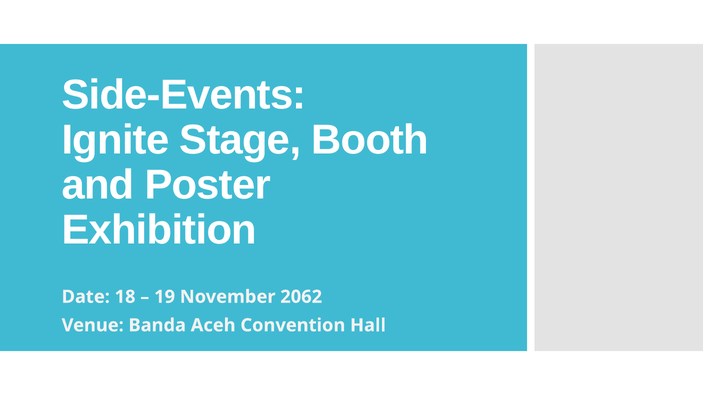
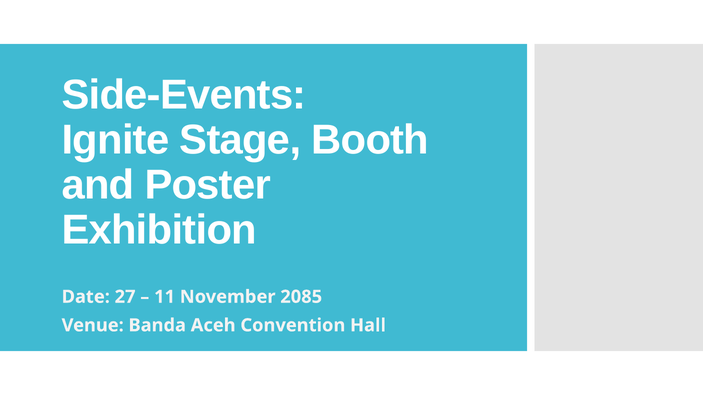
18: 18 -> 27 (125, 297)
19: 19 -> 11 (165, 297)
2062: 2062 -> 2085 (301, 297)
